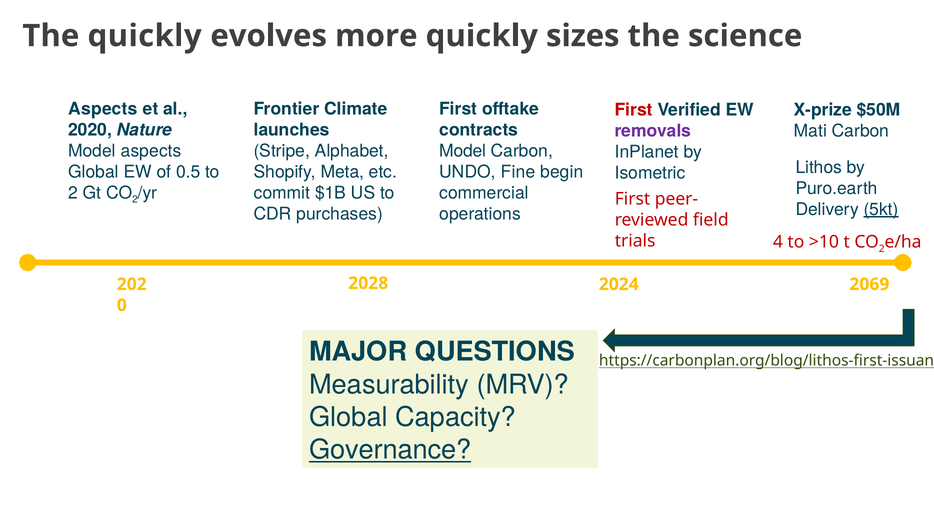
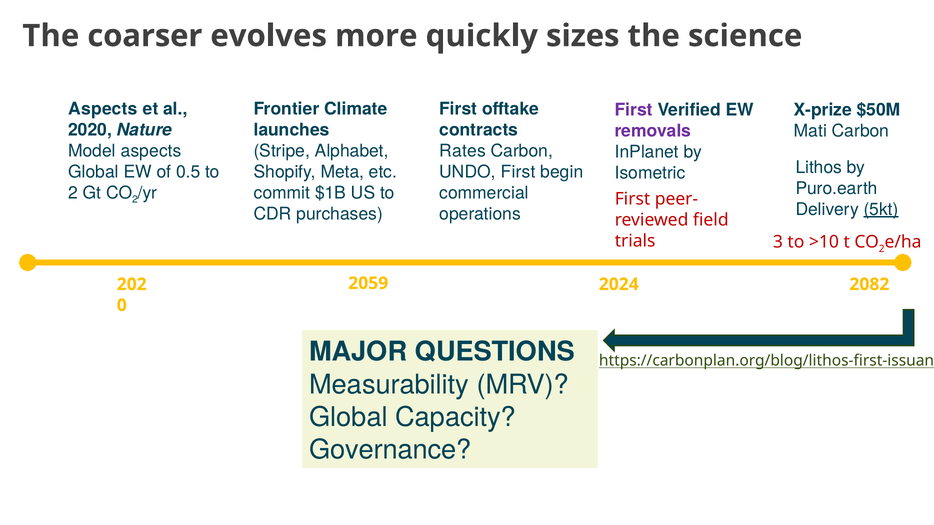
The quickly: quickly -> coarser (145, 36)
First colour: red -> purple (634, 110)
Model: Model -> Rates (463, 151)
UNDO Fine: Fine -> First (518, 172)
4: 4 -> 3 (778, 242)
2028: 2028 -> 2059 (368, 283)
2069: 2069 -> 2082 (869, 285)
Governance underline: present -> none (390, 450)
